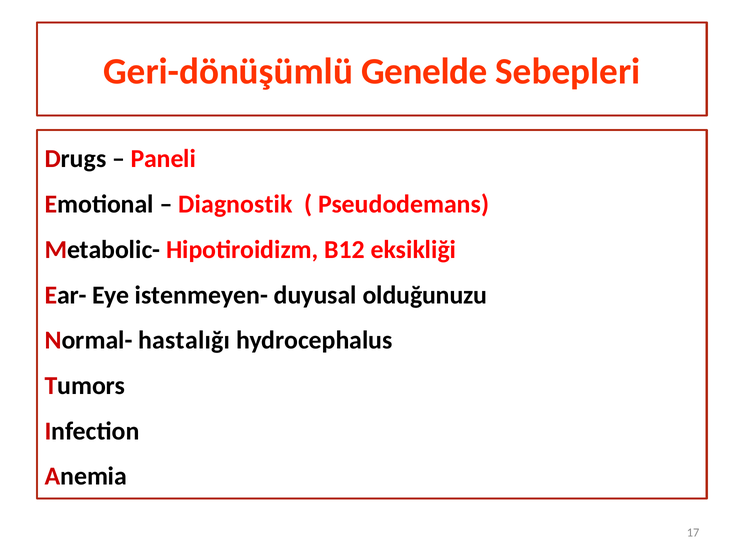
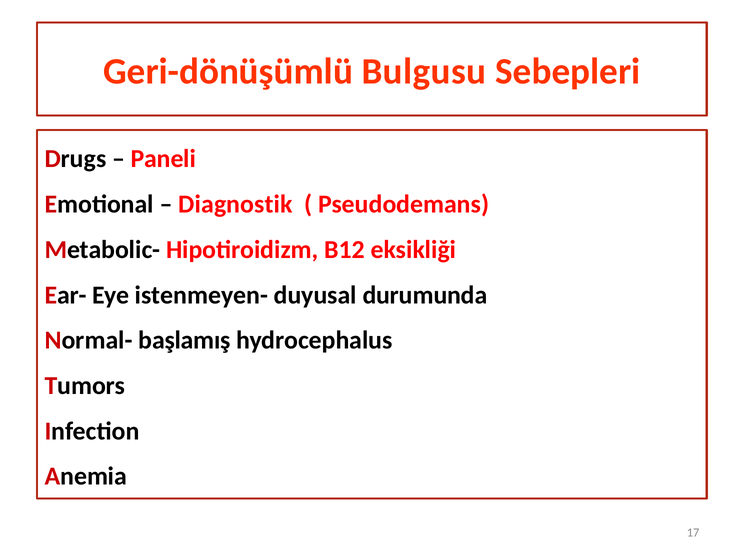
Genelde: Genelde -> Bulgusu (424, 71)
olduğunuzu: olduğunuzu -> durumunda (425, 295)
hastalığı: hastalığı -> başlamış (184, 340)
